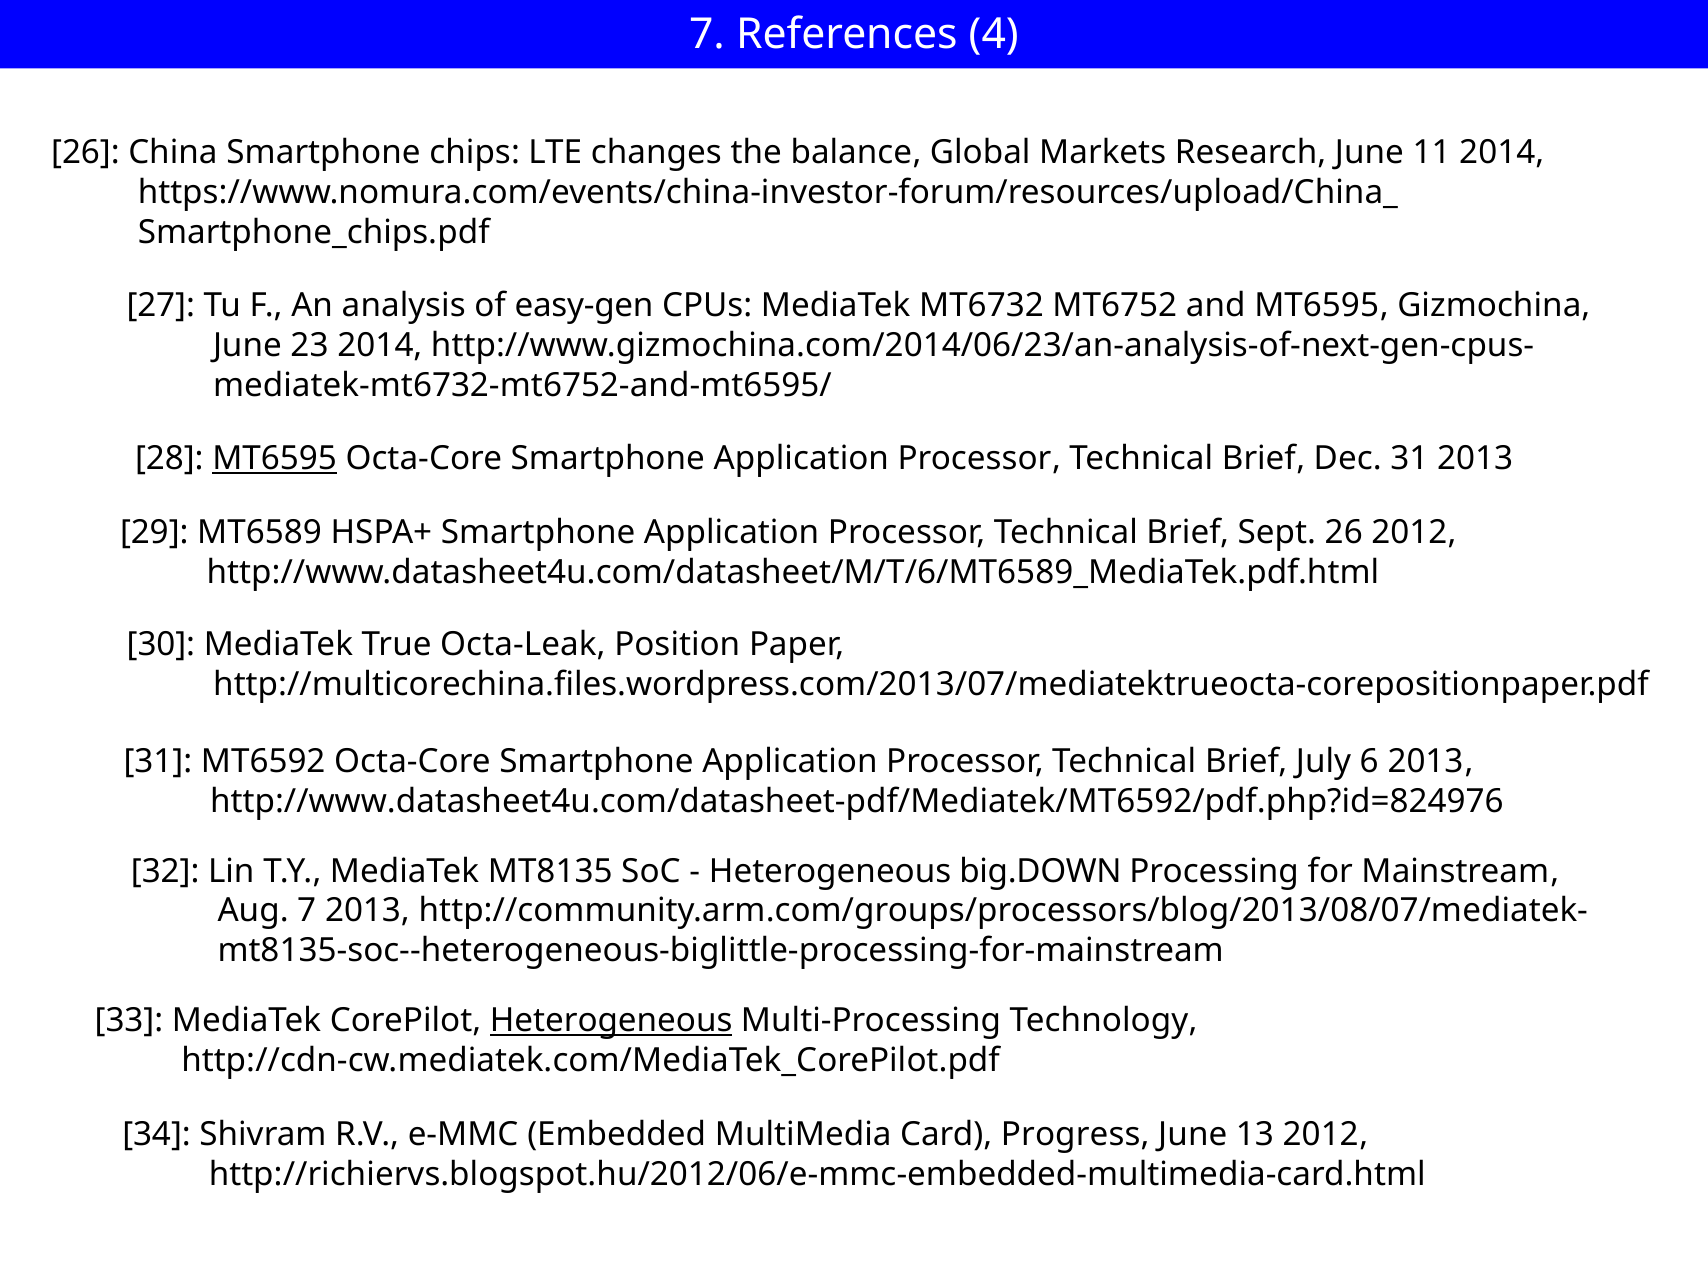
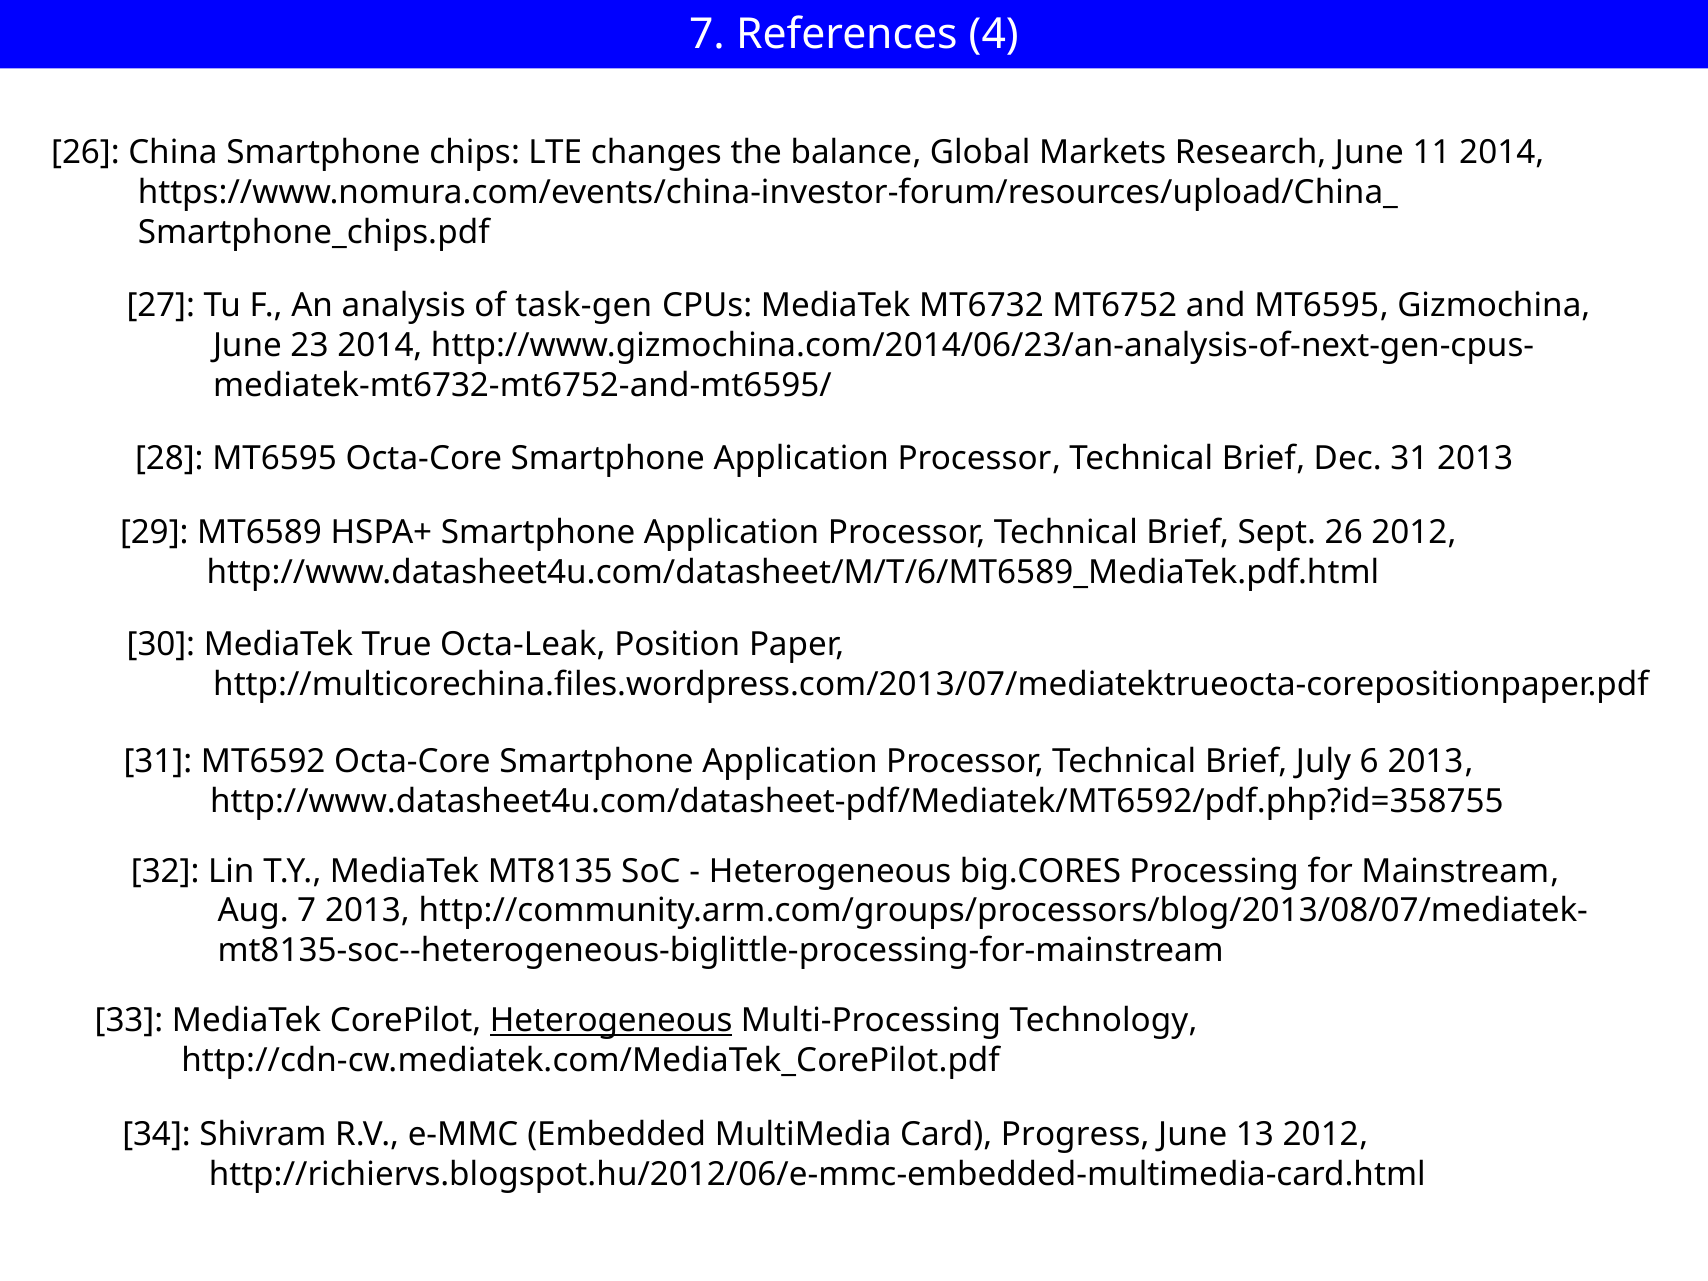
easy-gen: easy-gen -> task-gen (584, 306)
MT6595 underline: present -> none (275, 459)
http://www.datasheet4u.com/datasheet-pdf/Mediatek/MT6592/pdf.php?id=824976: http://www.datasheet4u.com/datasheet-pdf/Mediatek/MT6592/pdf.php?id=824976 -> http://www.datasheet4u.com/datasheet-pdf/Mediatek/MT6592/pdf.php?id=358755 (857, 801)
big.DOWN: big.DOWN -> big.CORES (1040, 871)
